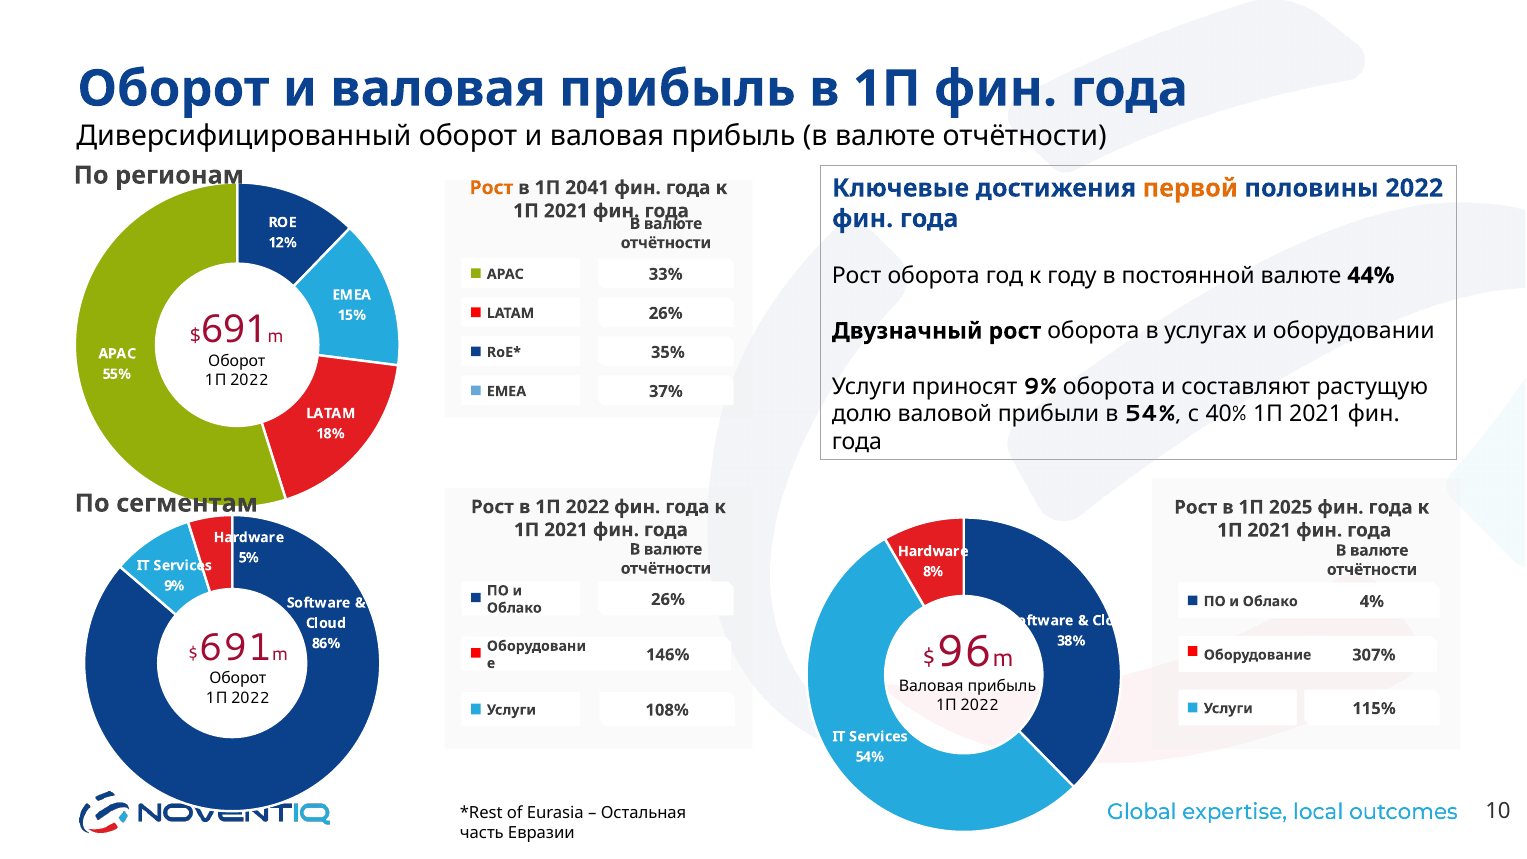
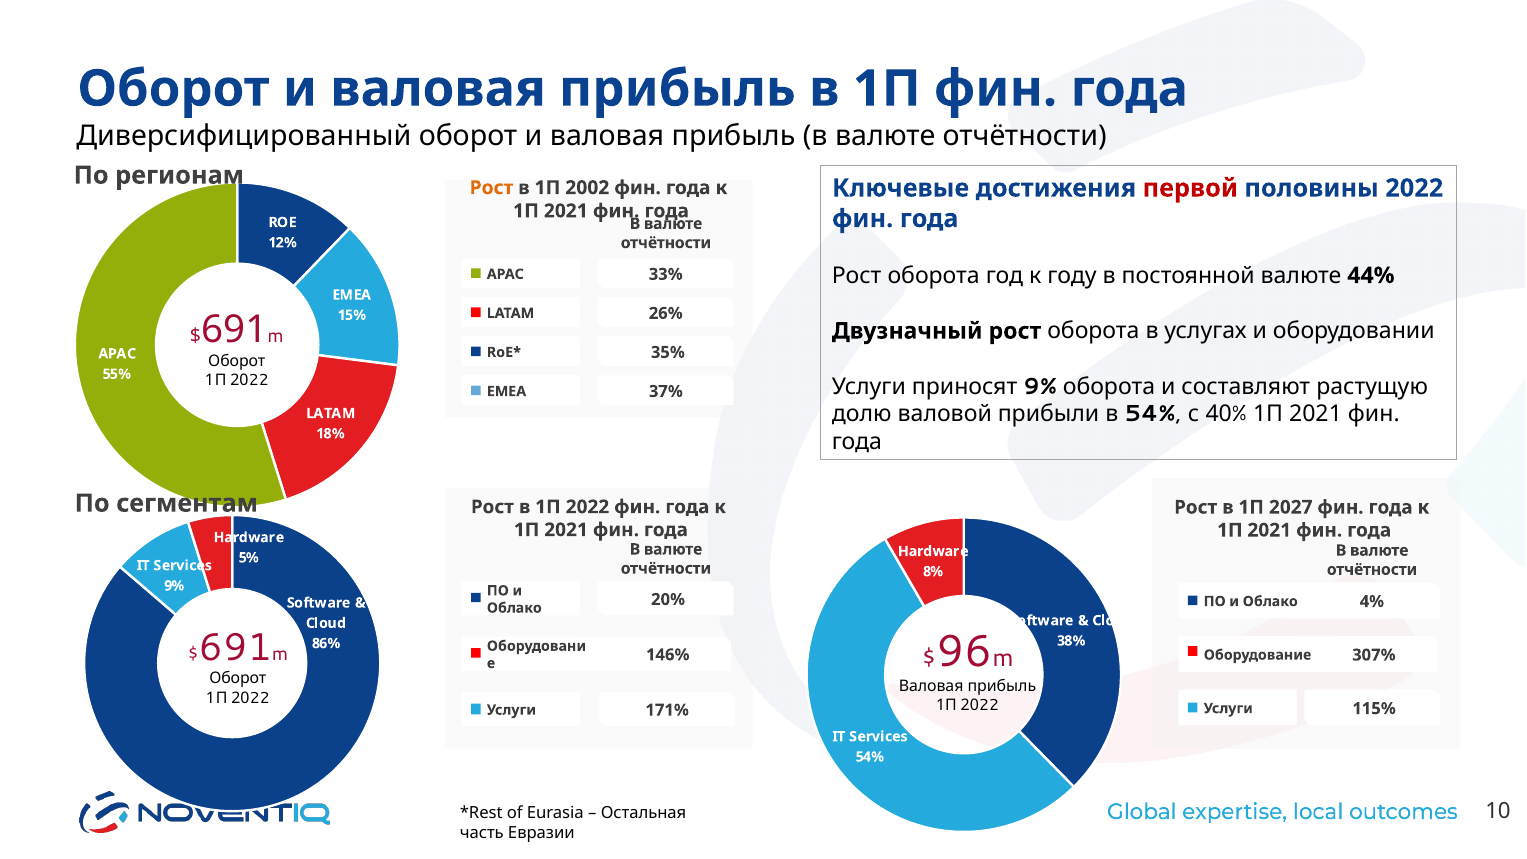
первой colour: orange -> red (1190, 188)
2041: 2041 -> 2002 (587, 188)
2025: 2025 -> 2027 (1291, 507)
26%: 26% -> 20% (668, 599)
108%: 108% -> 171% (667, 710)
